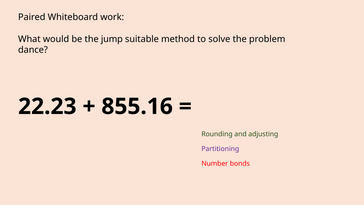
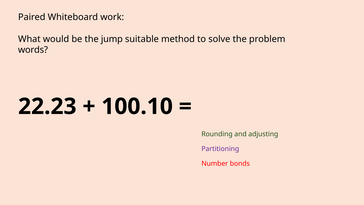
dance: dance -> words (33, 50)
855.16: 855.16 -> 100.10 (137, 106)
